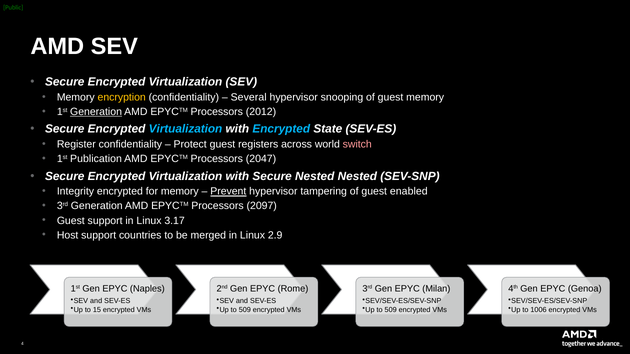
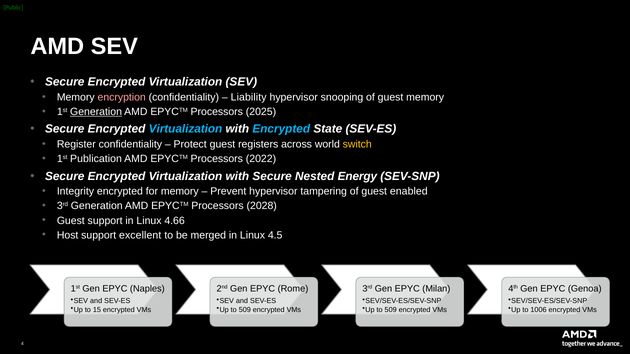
encryption colour: yellow -> pink (122, 97)
Several: Several -> Liability (249, 97)
2012: 2012 -> 2025 (261, 112)
switch colour: pink -> yellow (357, 144)
2047: 2047 -> 2022 (261, 159)
Nested Nested: Nested -> Energy (357, 176)
Prevent underline: present -> none (228, 192)
2097: 2097 -> 2028 (262, 206)
3.17: 3.17 -> 4.66 (175, 221)
countries: countries -> excellent (140, 235)
2.9: 2.9 -> 4.5 (275, 235)
